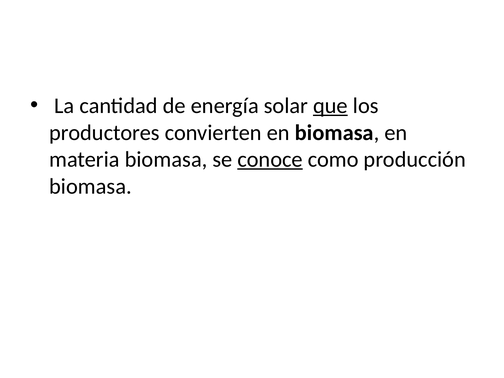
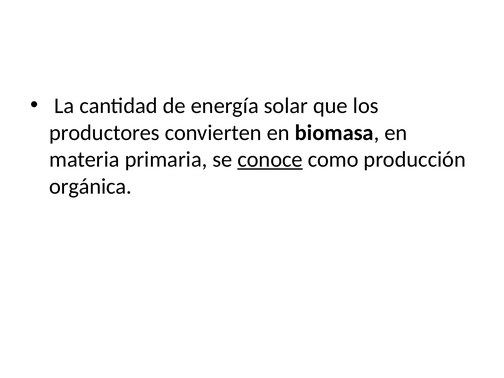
que underline: present -> none (330, 106)
materia biomasa: biomasa -> primaria (166, 160)
biomasa: biomasa -> orgánica (91, 186)
